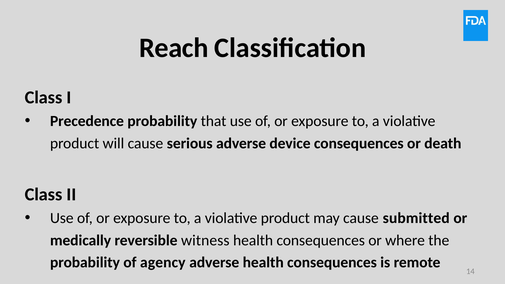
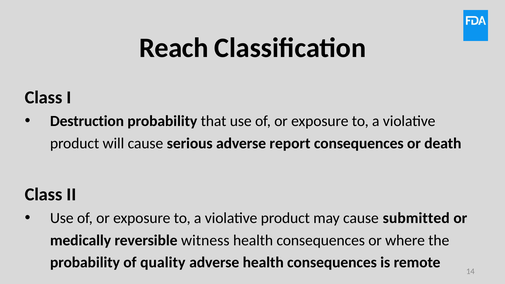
Precedence: Precedence -> Destruction (87, 121)
device: device -> report (290, 143)
agency: agency -> quality (163, 263)
